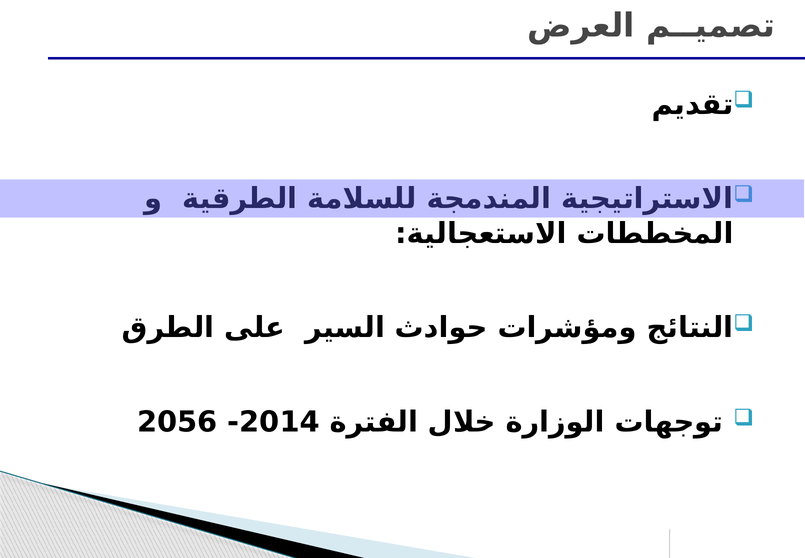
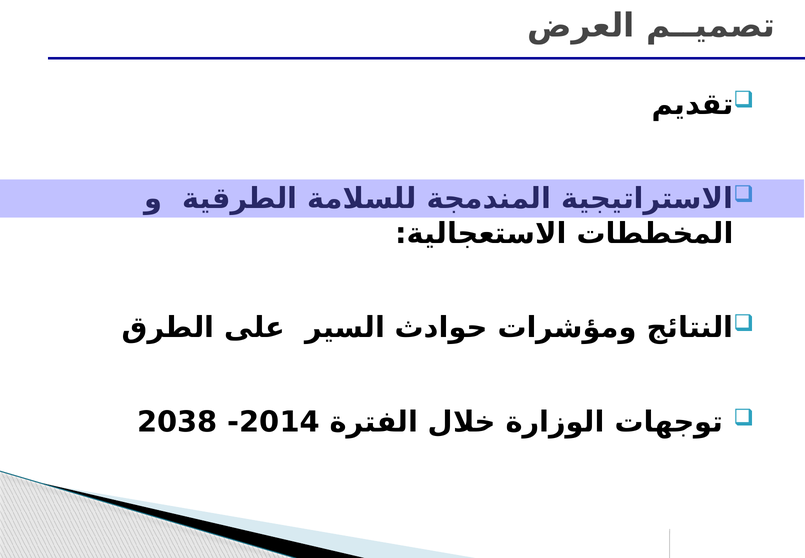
2056: 2056 -> 2038 (177, 422)
